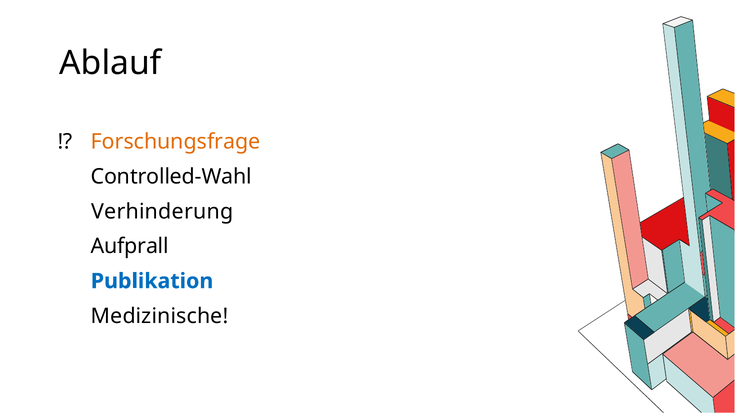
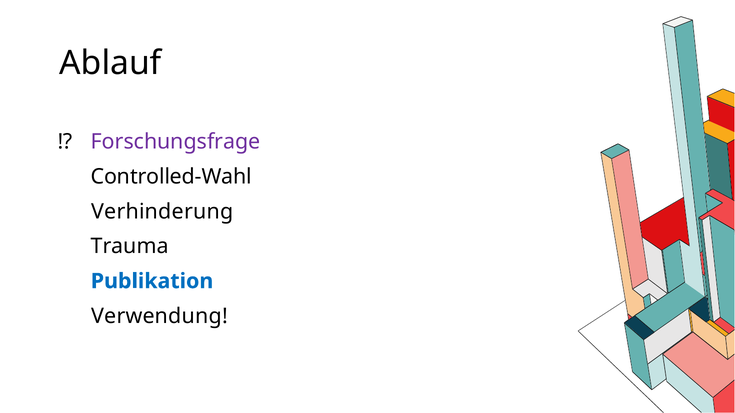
Forschungsfrage colour: orange -> purple (176, 142)
Aufprall: Aufprall -> Trauma (130, 247)
Medizinische: Medizinische -> Verwendung (160, 316)
